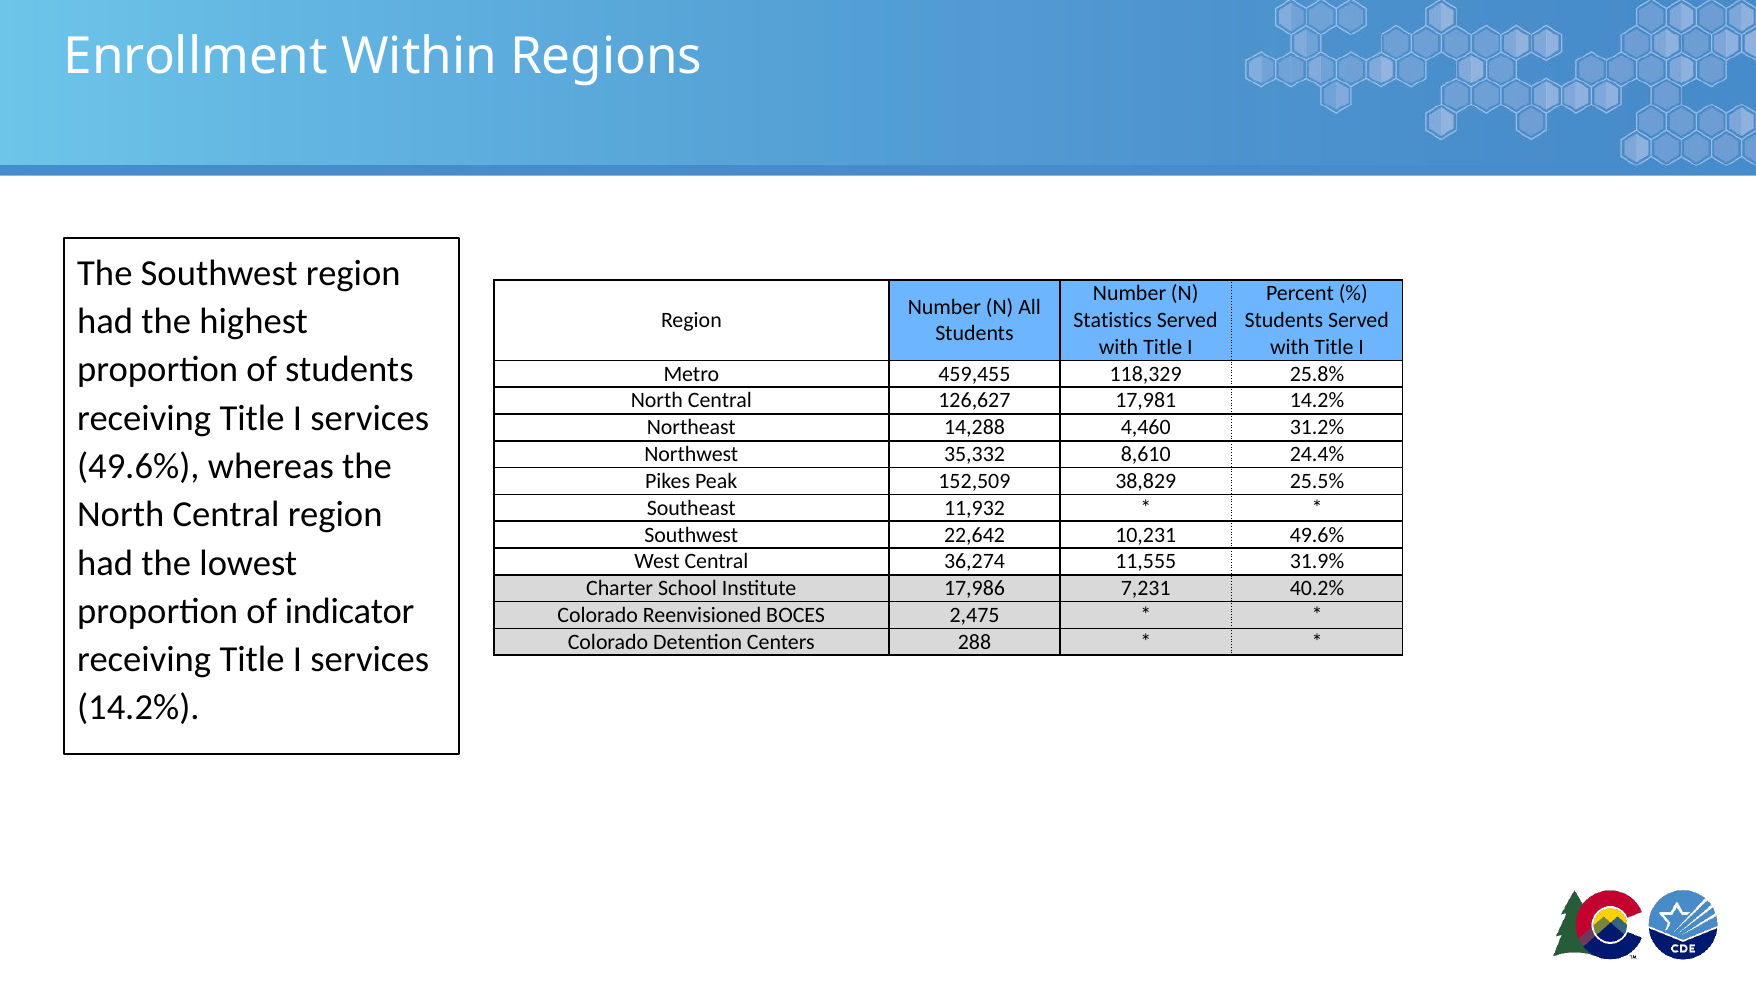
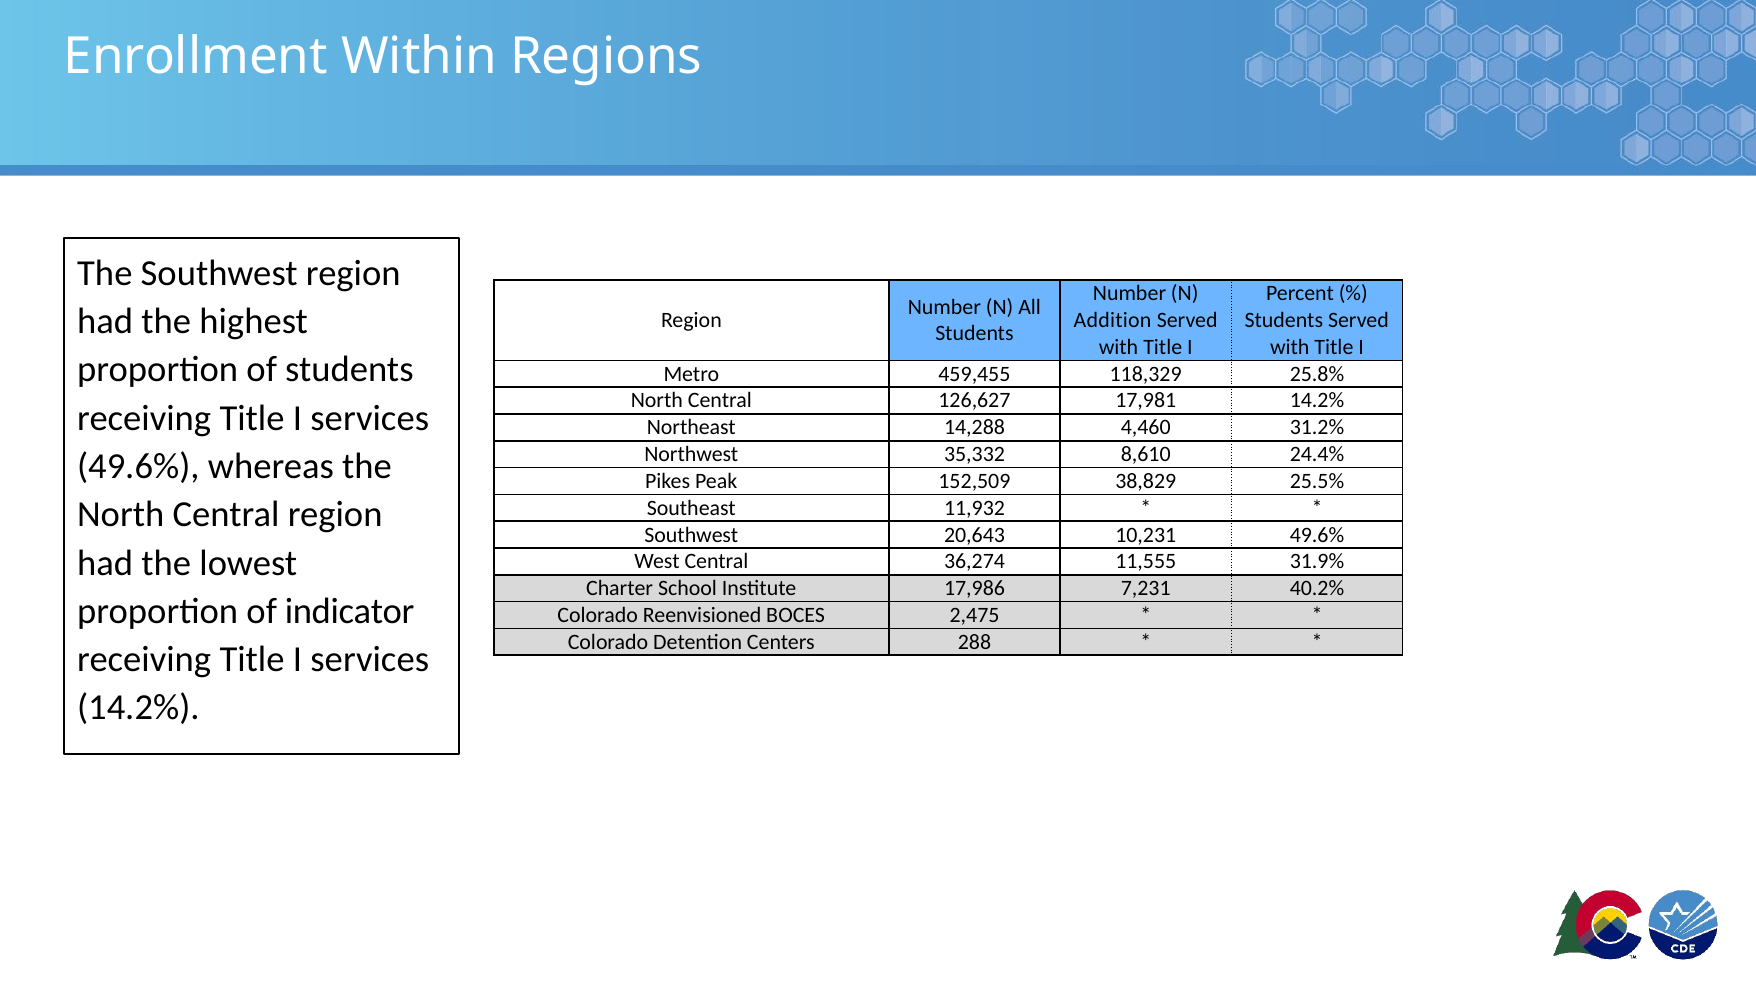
Statistics: Statistics -> Addition (1113, 320)
22,642: 22,642 -> 20,643 (975, 535)
